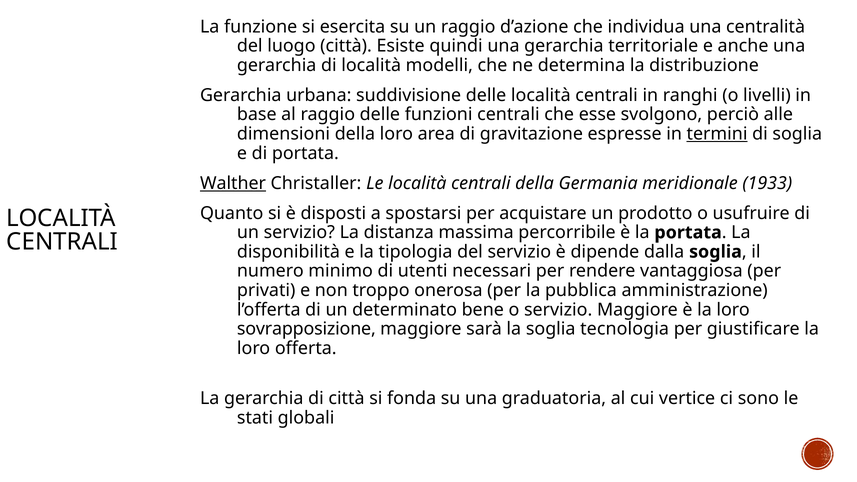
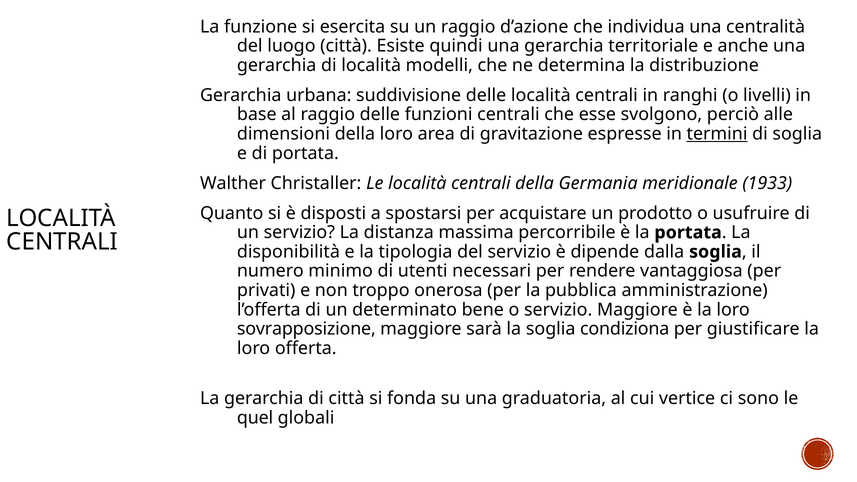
Walther underline: present -> none (233, 183)
tecnologia: tecnologia -> condiziona (625, 329)
stati: stati -> quel (255, 418)
